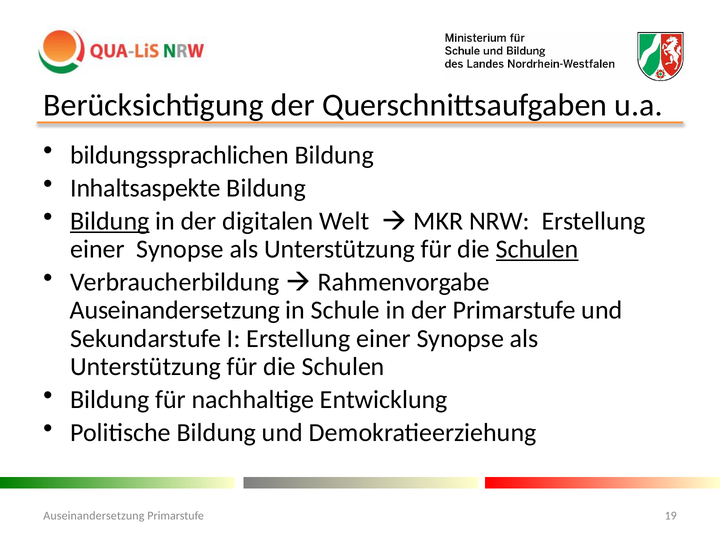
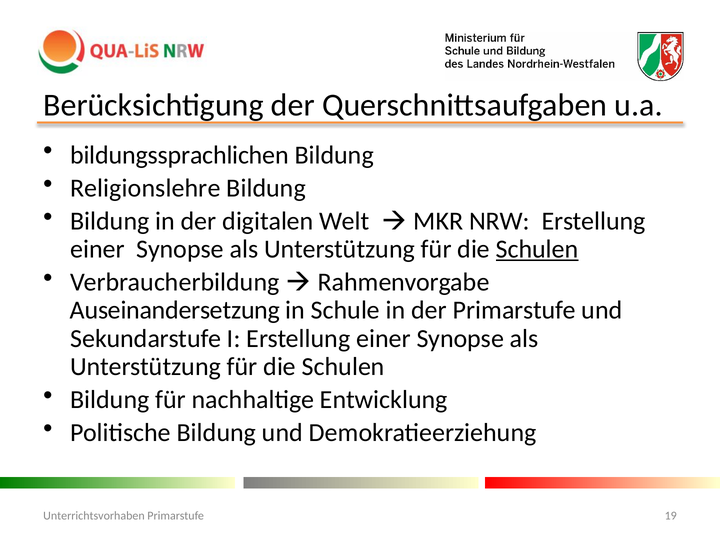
Inhaltsaspekte: Inhaltsaspekte -> Religionslehre (145, 188)
Bildung underline: present -> none (110, 221)
Auseinandersetzung: Auseinandersetzung -> Unterrichtsvorhaben (94, 516)
